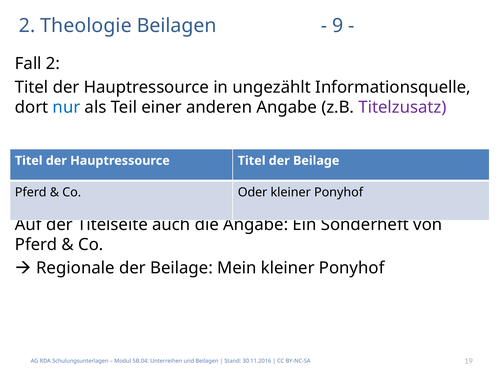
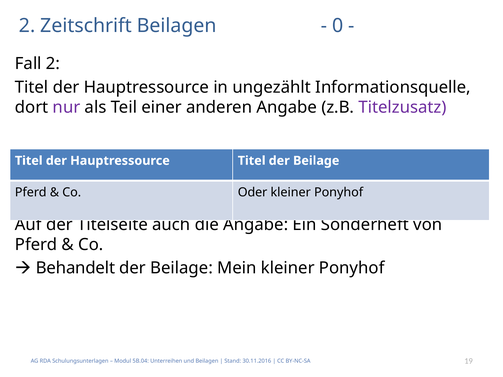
Theologie: Theologie -> Zeitschrift (86, 26)
9: 9 -> 0 (338, 26)
nur colour: blue -> purple (66, 107)
Regionale: Regionale -> Behandelt (76, 268)
